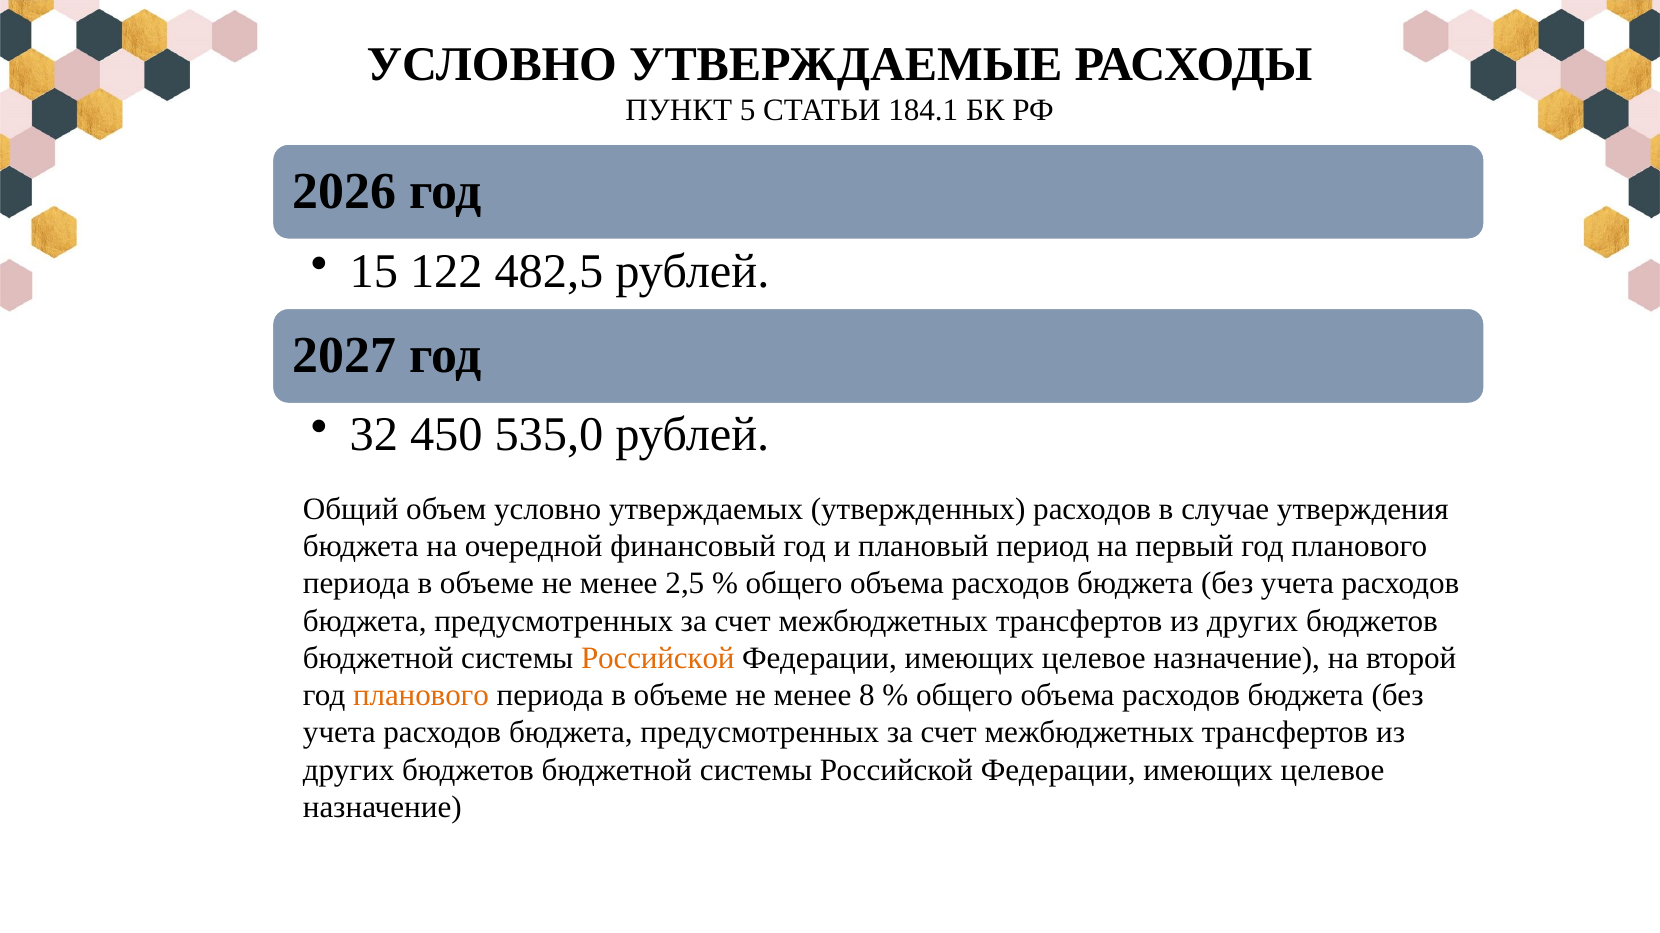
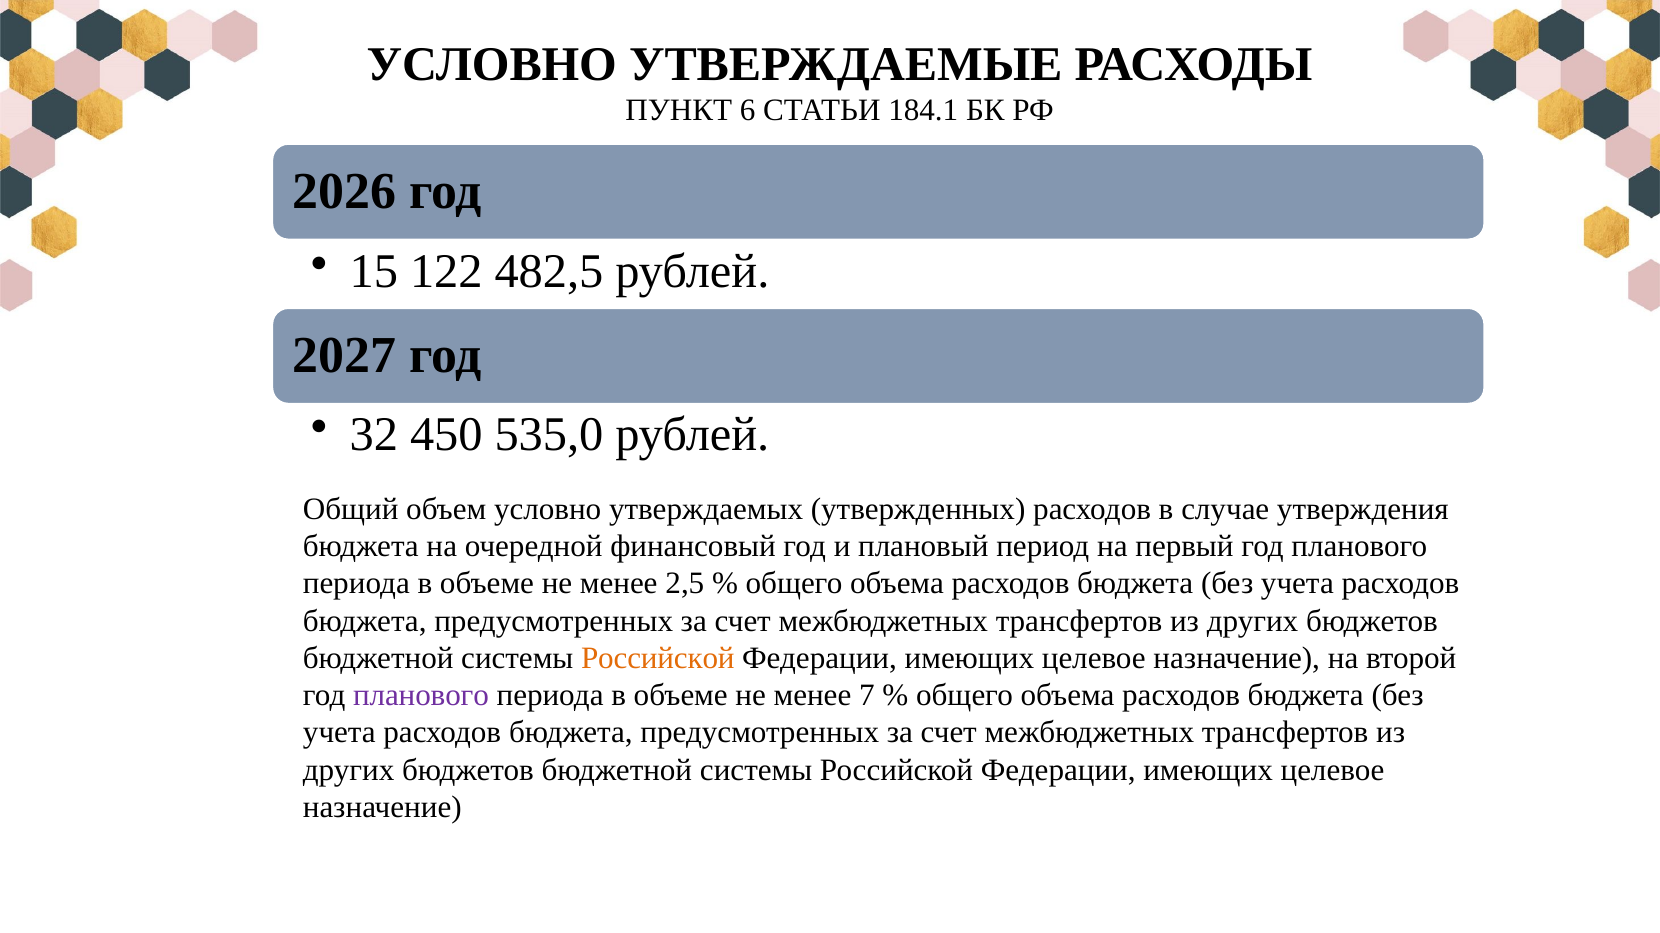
5: 5 -> 6 (748, 111)
планового colour: orange -> purple (421, 696)
8: 8 -> 7 (867, 696)
